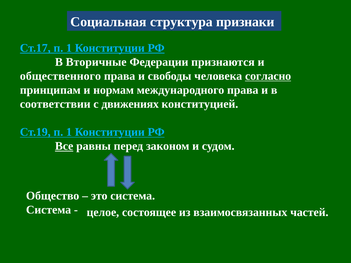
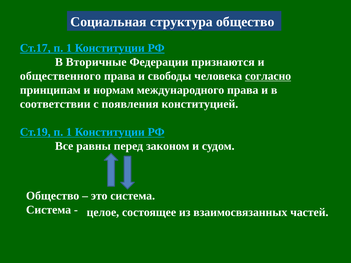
структура признаки: признаки -> общество (245, 22)
движениях: движениях -> появления (130, 104)
Все underline: present -> none (64, 146)
